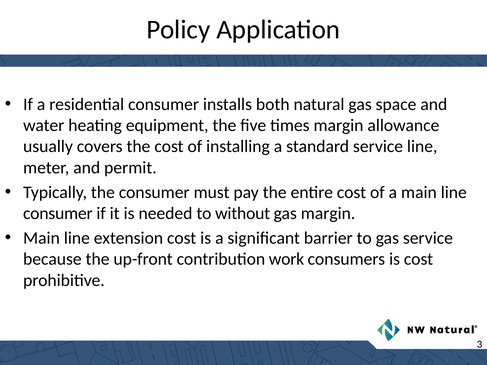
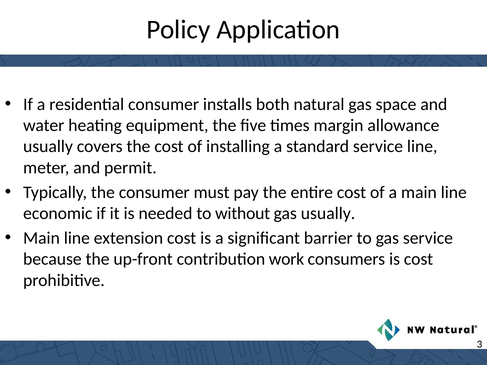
consumer: consumer -> economic (58, 214)
gas margin: margin -> usually (328, 214)
